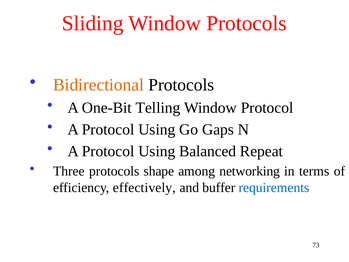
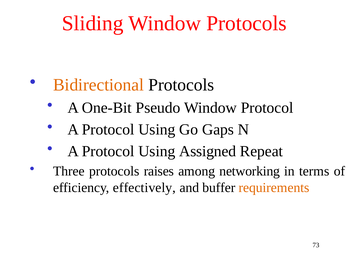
Telling: Telling -> Pseudo (158, 108)
Balanced: Balanced -> Assigned (208, 151)
shape: shape -> raises (159, 171)
requirements colour: blue -> orange (274, 187)
